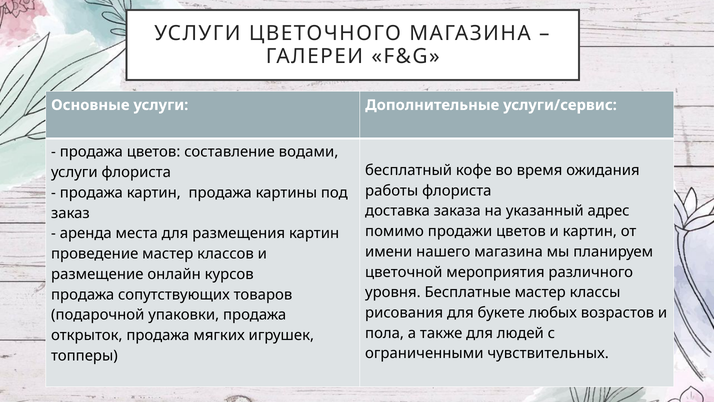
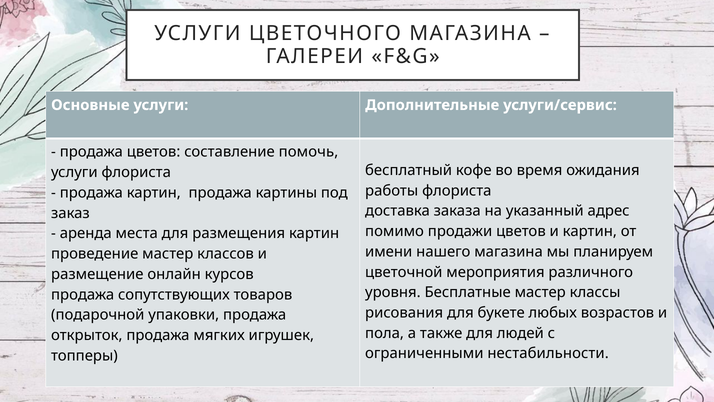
водами: водами -> помочь (308, 152)
чувствительных: чувствительных -> нестабильности (548, 353)
